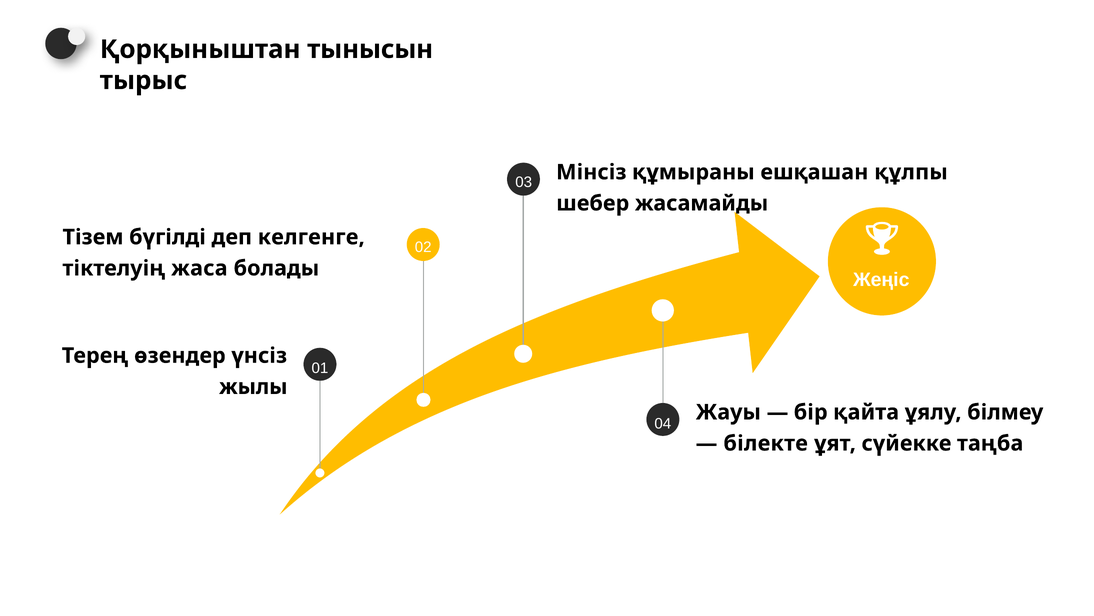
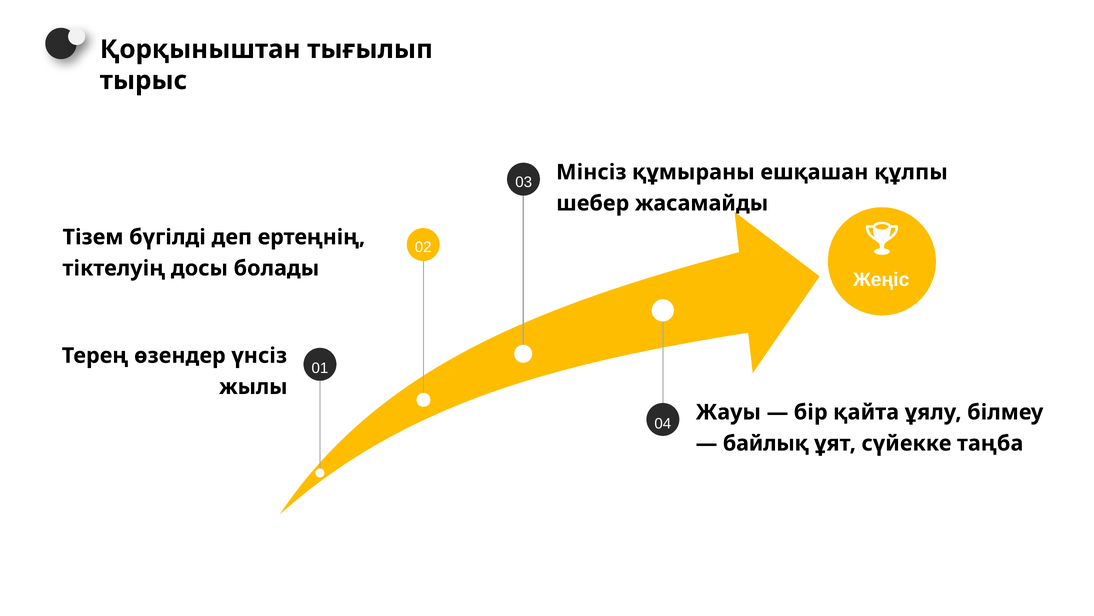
тынысын: тынысын -> тығылып (370, 49)
келгенге: келгенге -> ертеңнің (311, 237)
жаса: жаса -> досы (199, 268)
білекте: білекте -> байлық (766, 443)
